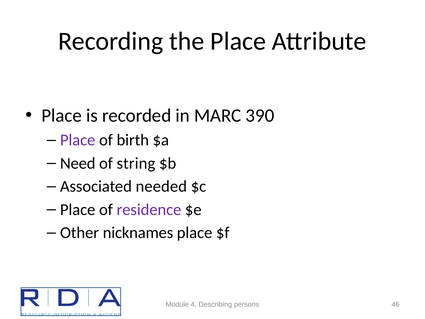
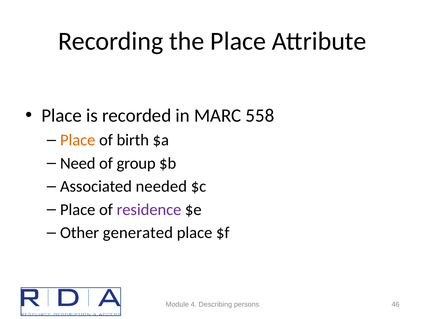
390: 390 -> 558 (260, 116)
Place colour: purple -> orange (78, 140)
string: string -> group (136, 163)
nicknames: nicknames -> generated (138, 233)
